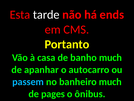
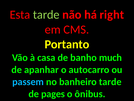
tarde colour: white -> light green (46, 15)
ends: ends -> right (112, 15)
banheiro much: much -> tarde (110, 81)
